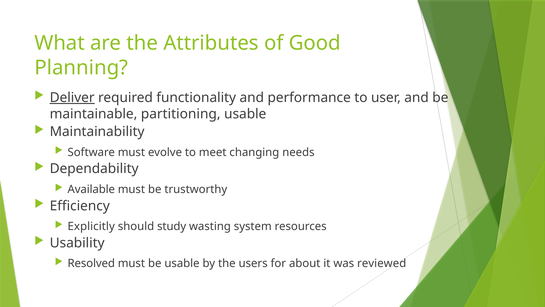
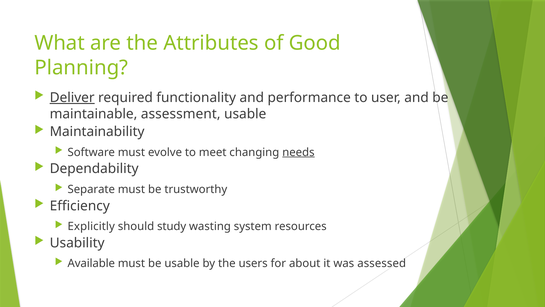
partitioning: partitioning -> assessment (181, 114)
needs underline: none -> present (298, 152)
Available: Available -> Separate (91, 189)
Resolved: Resolved -> Available (91, 263)
reviewed: reviewed -> assessed (382, 263)
